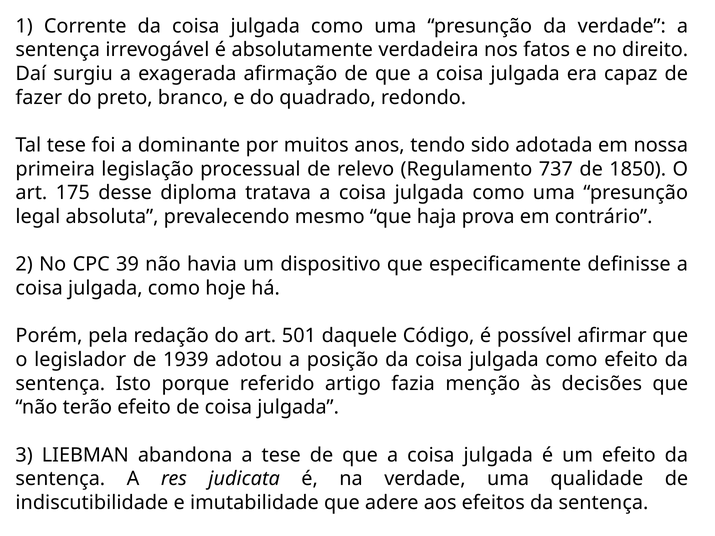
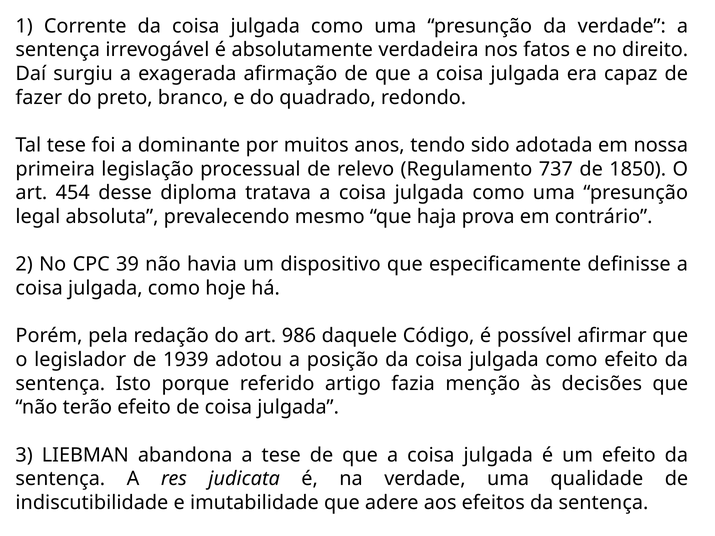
175: 175 -> 454 (73, 193)
501: 501 -> 986 (299, 336)
